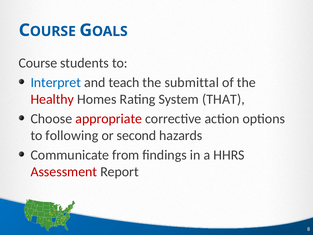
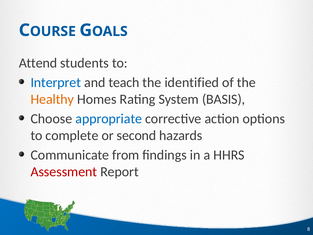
Course: Course -> Attend (38, 63)
submittal: submittal -> identified (192, 82)
Healthy colour: red -> orange (52, 99)
THAT: THAT -> BASIS (224, 99)
appropriate colour: red -> blue (109, 119)
following: following -> complete (72, 135)
